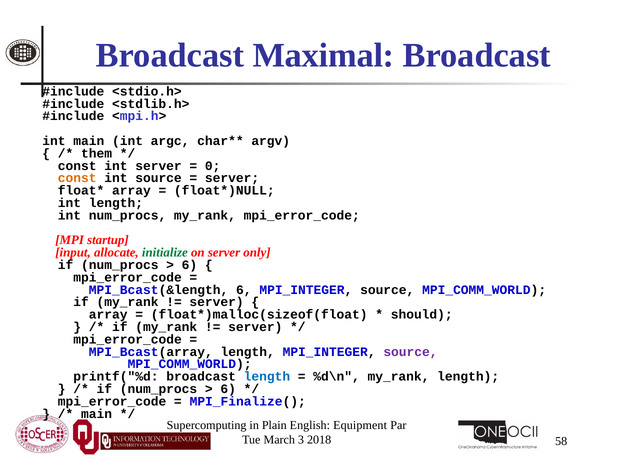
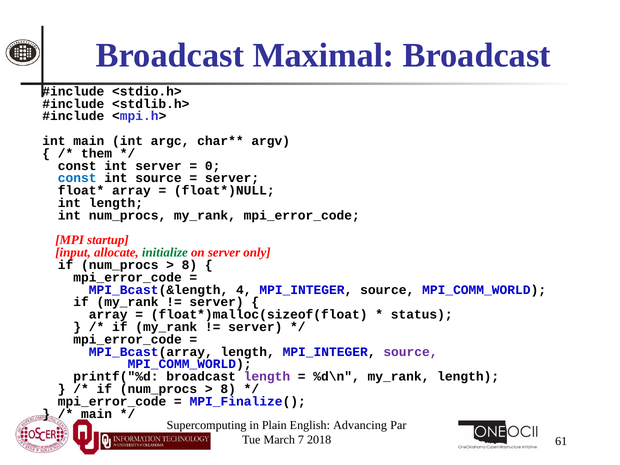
const colour: orange -> blue (77, 178)
6: 6 -> 8 (189, 265)
MPI_Bcast(&length 6: 6 -> 4 (244, 290)
should: should -> status (422, 315)
length colour: blue -> purple (267, 377)
6: 6 -> 8 (228, 389)
Equipment: Equipment -> Advancing (360, 426)
3: 3 -> 7 (301, 440)
58: 58 -> 61 (561, 441)
